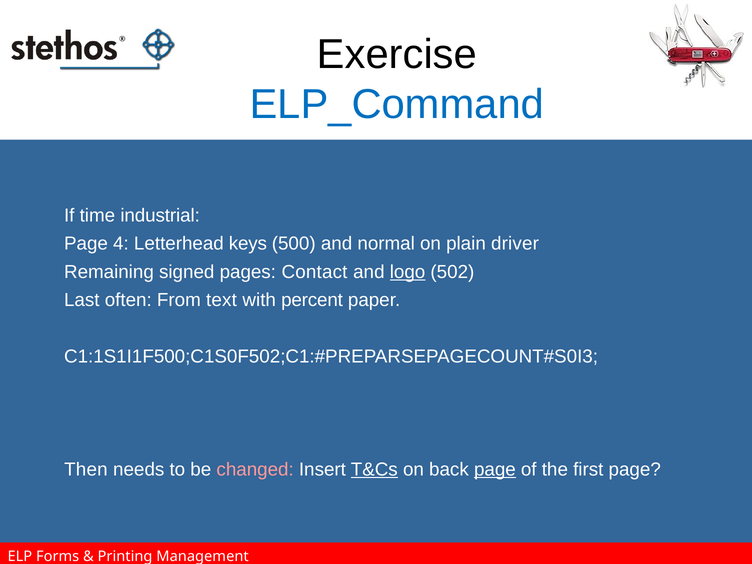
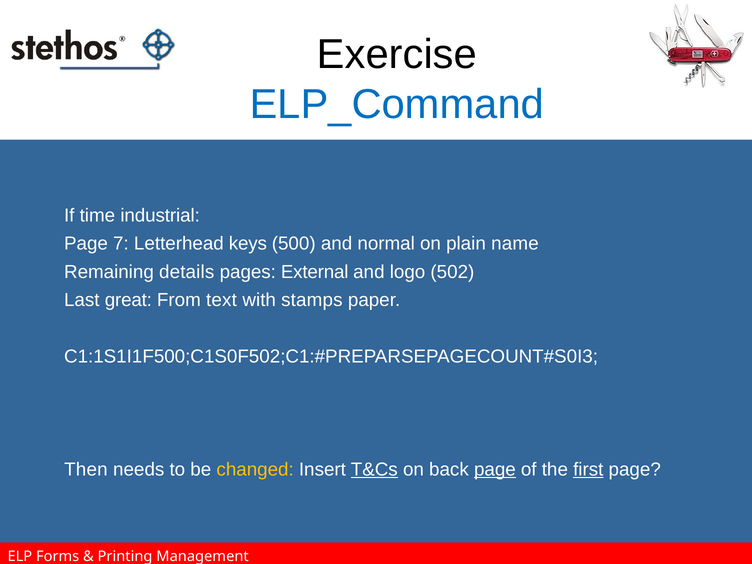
4: 4 -> 7 (121, 244)
driver: driver -> name (515, 244)
signed: signed -> details (187, 272)
Contact: Contact -> External (315, 272)
logo underline: present -> none (408, 272)
often: often -> great (128, 300)
percent: percent -> stamps (312, 300)
changed colour: pink -> yellow (255, 470)
first underline: none -> present (588, 470)
